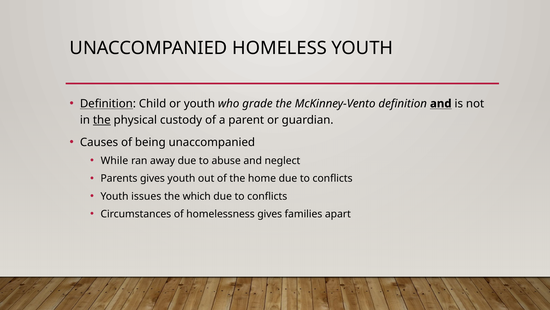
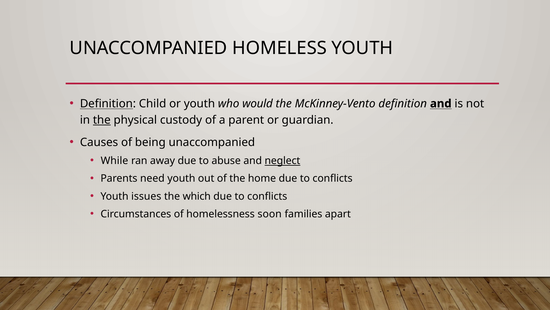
grade: grade -> would (258, 103)
neglect underline: none -> present (282, 160)
Parents gives: gives -> need (152, 178)
homelessness gives: gives -> soon (270, 214)
